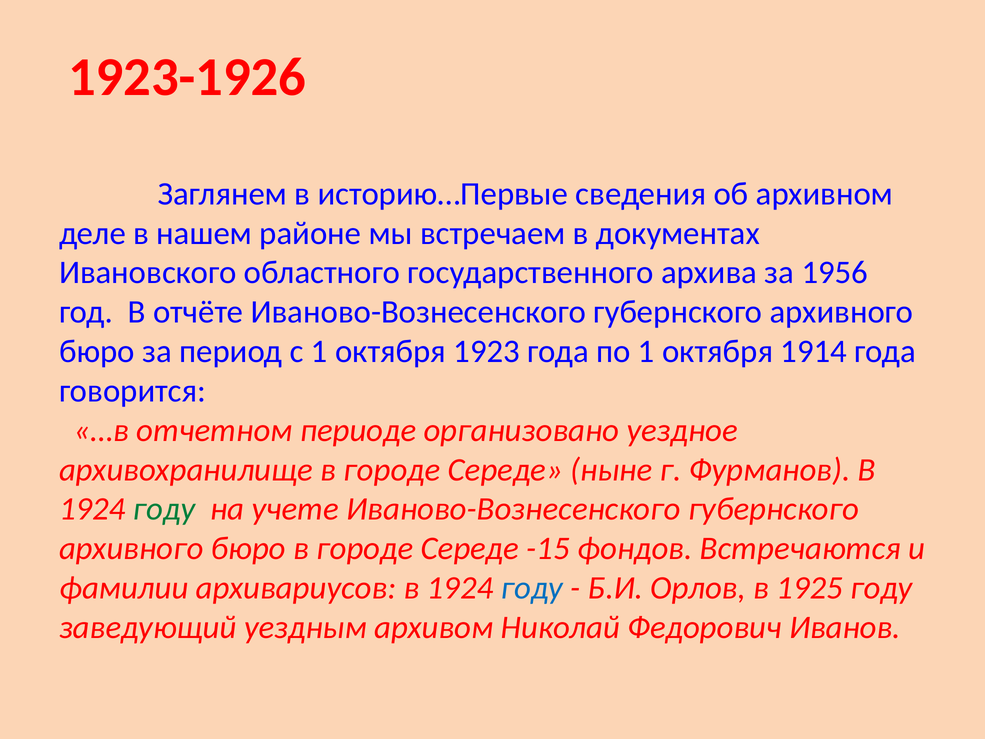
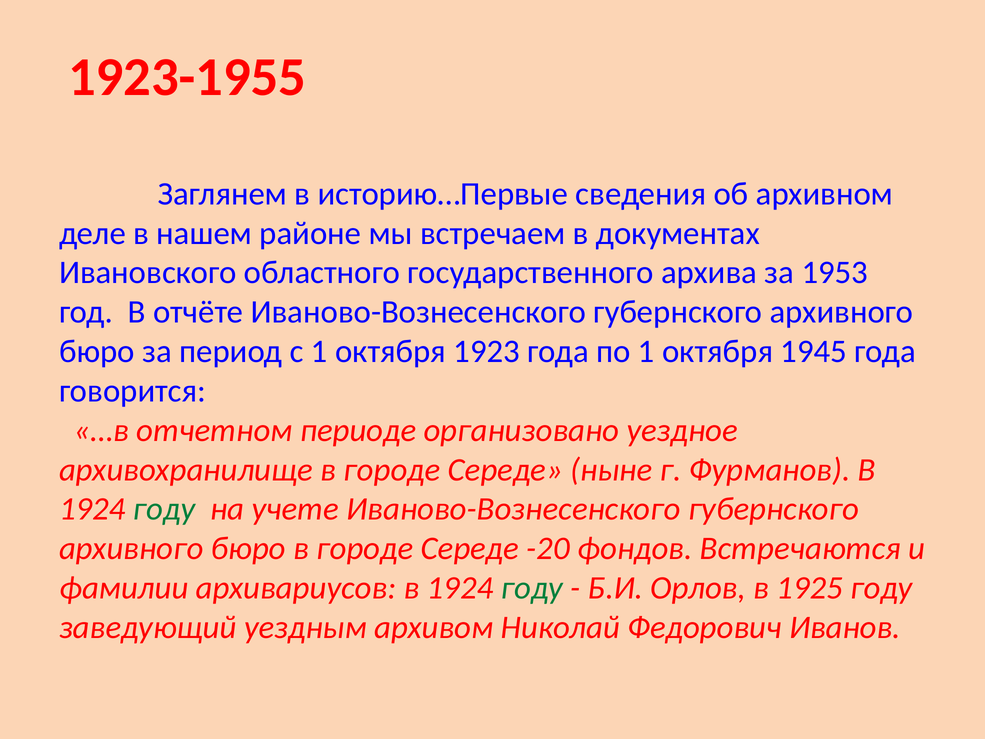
1923-1926: 1923-1926 -> 1923-1955 (187, 77)
1956: 1956 -> 1953 (835, 273)
1914: 1914 -> 1945 (814, 351)
-15: -15 -> -20 (548, 548)
году colour: blue -> green (532, 588)
